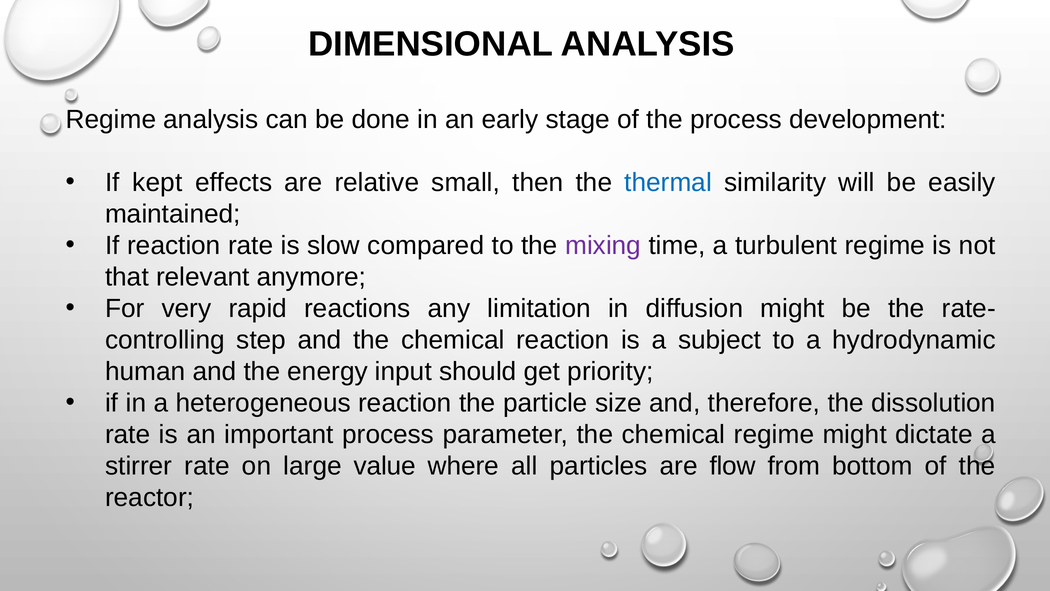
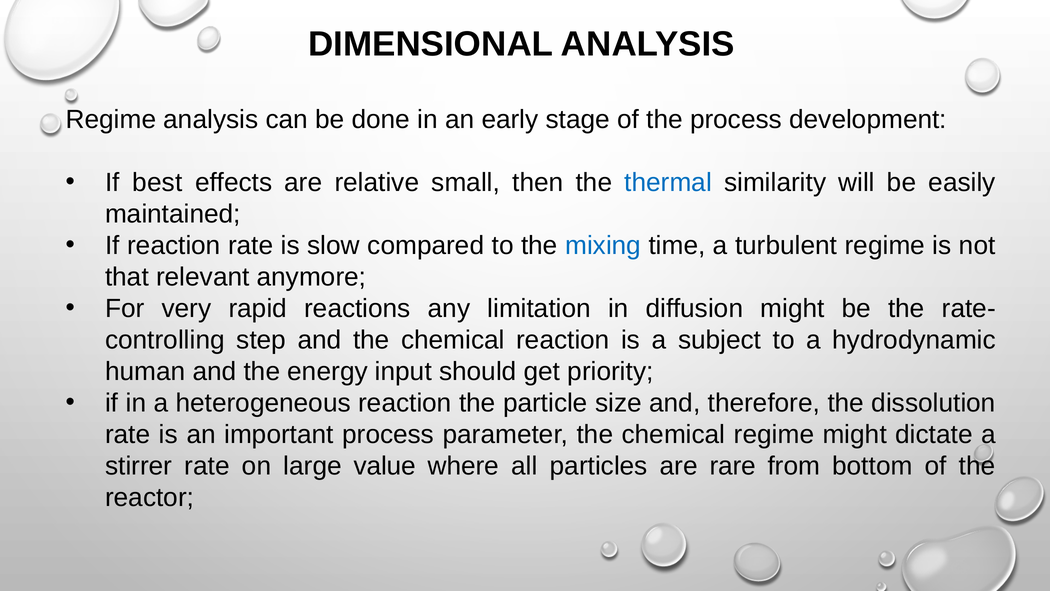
kept: kept -> best (157, 182)
mixing colour: purple -> blue (603, 245)
flow: flow -> rare (733, 466)
